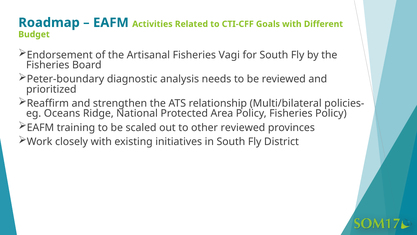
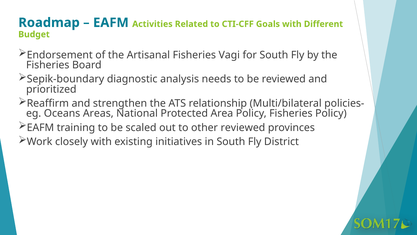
Peter-boundary: Peter-boundary -> Sepik-boundary (65, 79)
Ridge: Ridge -> Areas (98, 113)
